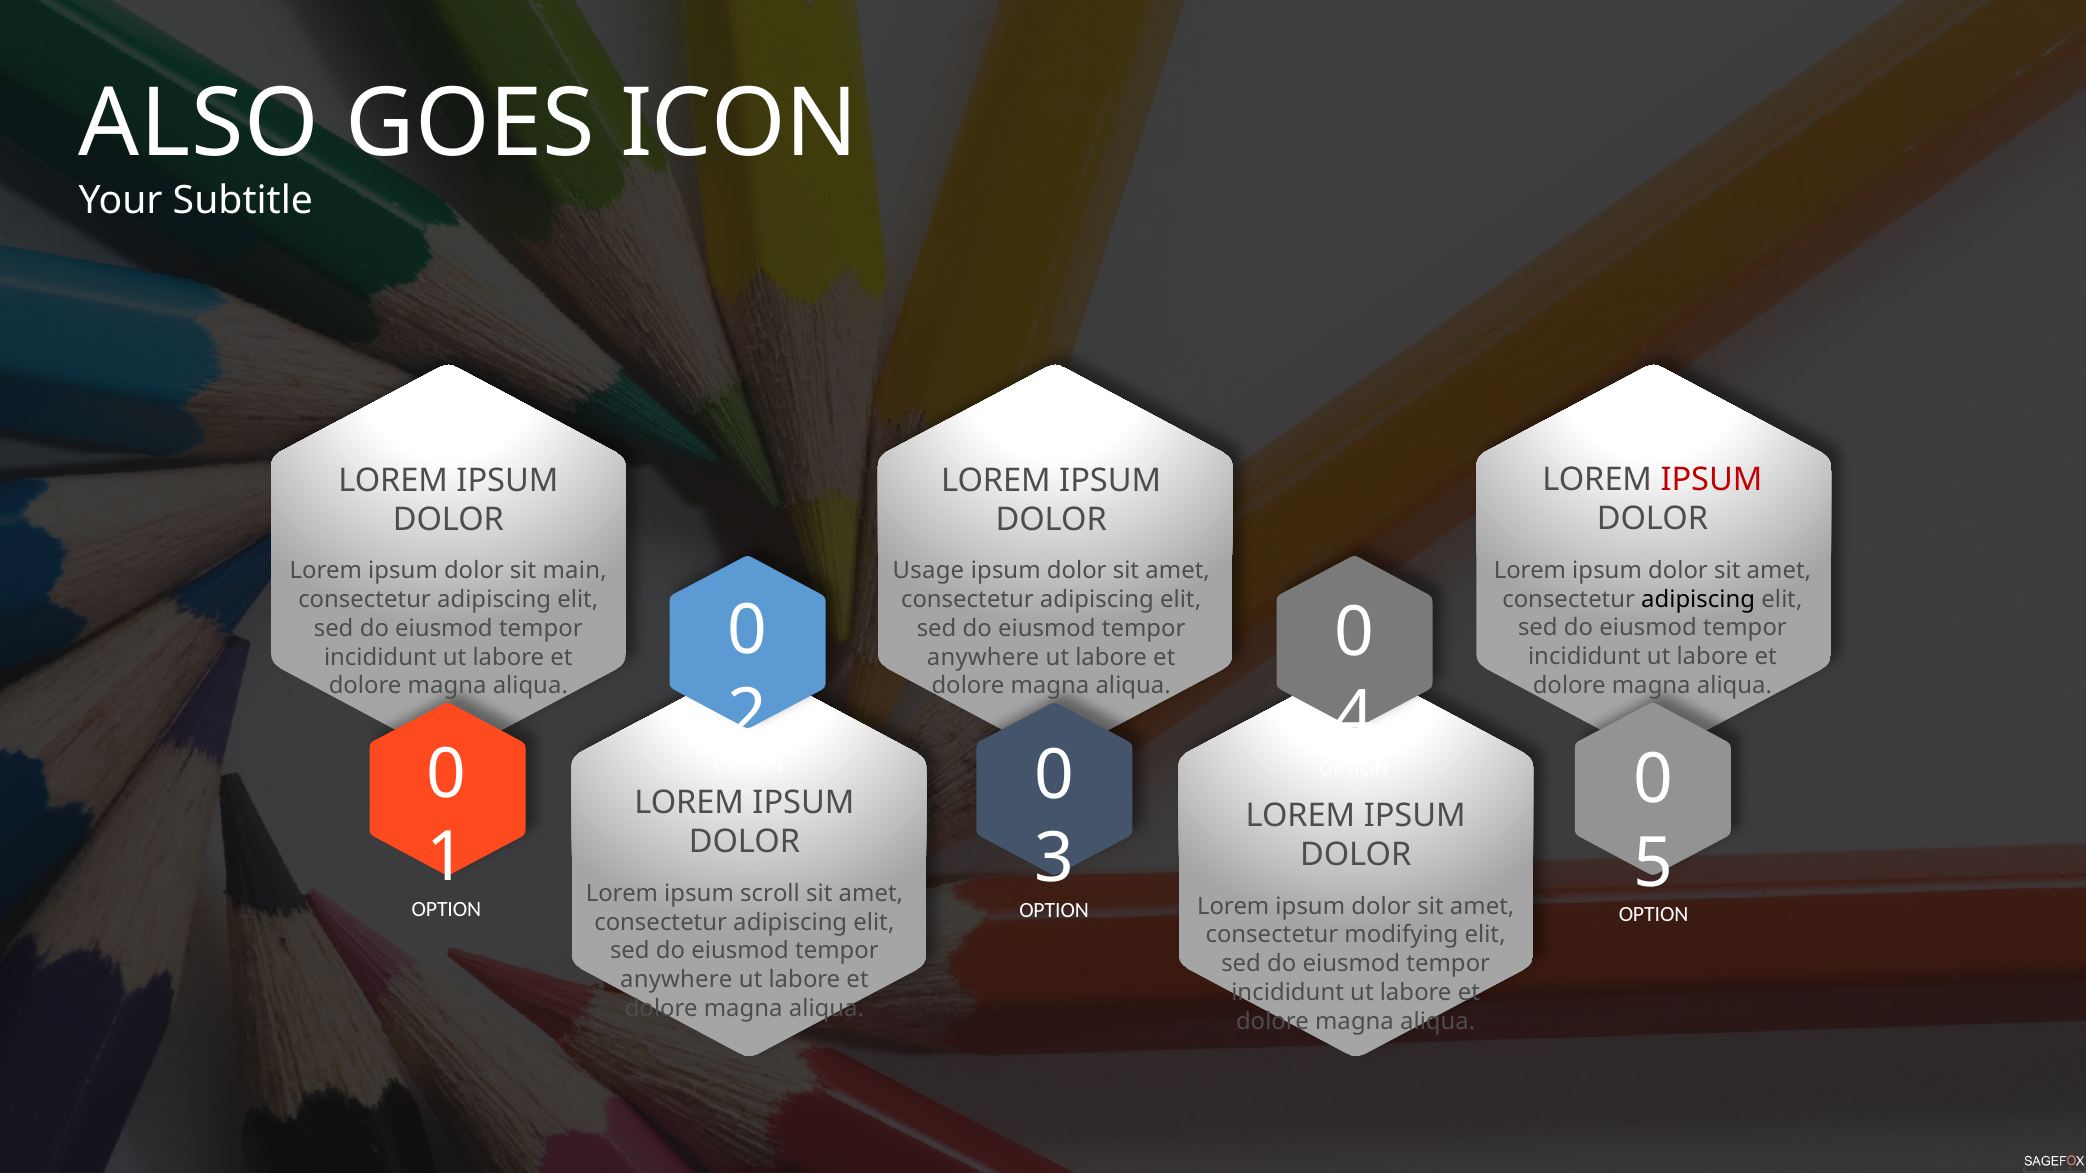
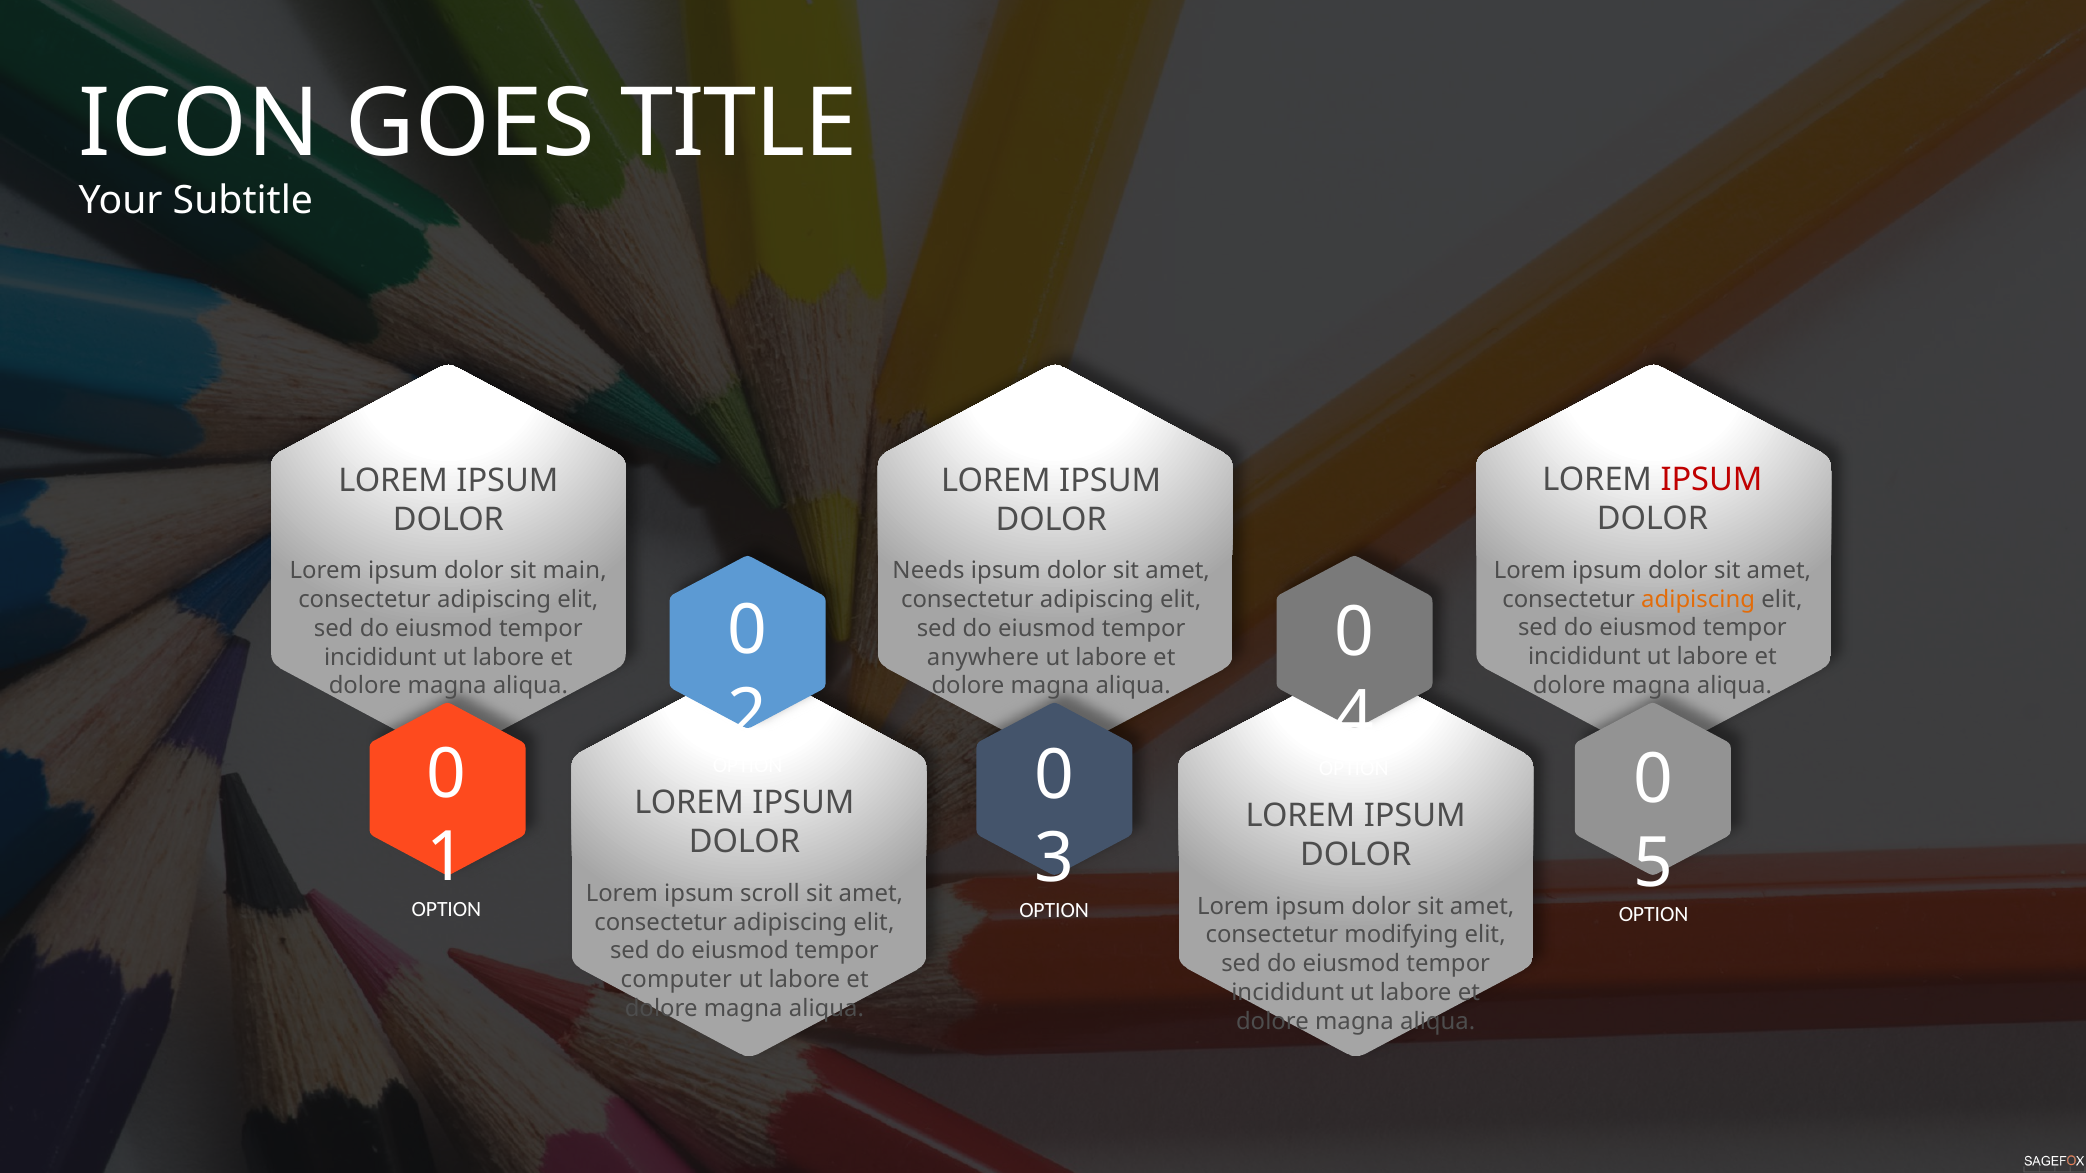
ALSO: ALSO -> ICON (199, 124)
ICON: ICON -> TITLE (739, 124)
Usage: Usage -> Needs (928, 571)
adipiscing colour: black -> orange (1698, 599)
anywhere: anywhere -> computer (676, 980)
